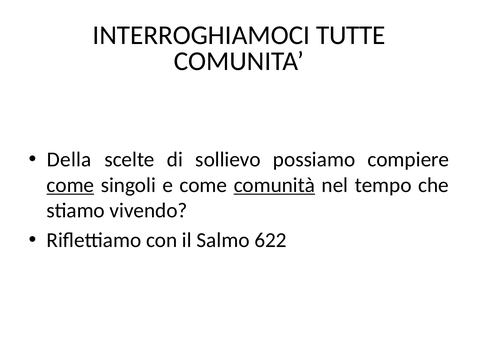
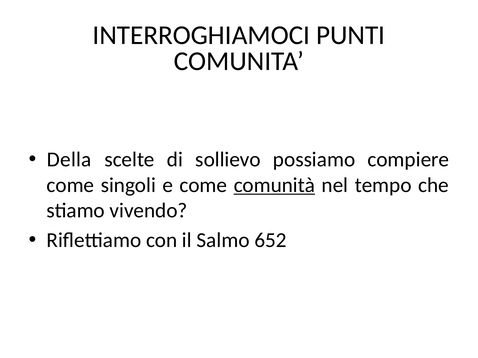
TUTTE: TUTTE -> PUNTI (351, 35)
come underline: present -> none (70, 185)
622: 622 -> 652 (271, 241)
